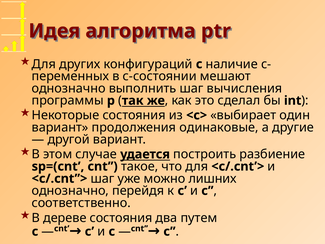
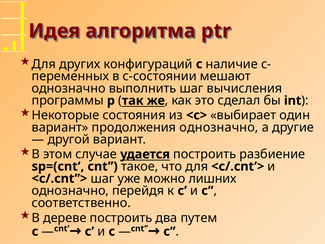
продолжения одинаковые: одинаковые -> однозначно (219, 127)
дереве состояния: состояния -> построить (121, 218)
